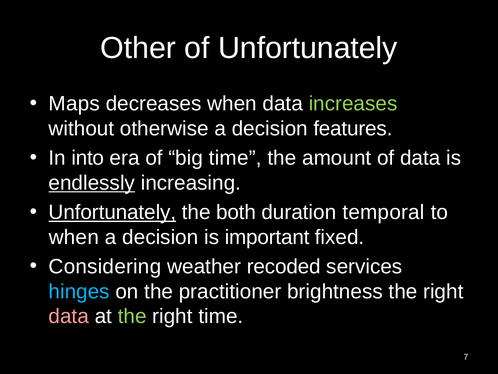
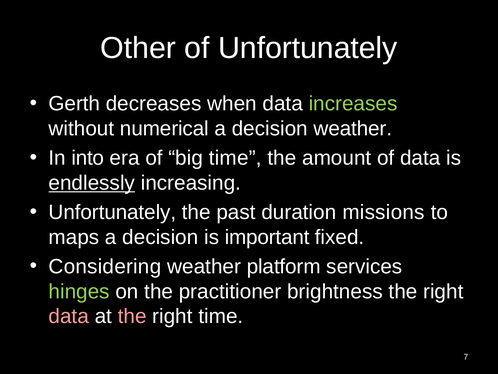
Maps: Maps -> Gerth (74, 104)
otherwise: otherwise -> numerical (164, 128)
decision features: features -> weather (353, 128)
Unfortunately underline: present -> none (112, 212)
both: both -> past (236, 212)
temporal: temporal -> missions (383, 212)
when: when -> maps (74, 237)
recoded: recoded -> platform (284, 266)
hinges colour: light blue -> light green (79, 291)
the colour: light green -> pink (132, 316)
